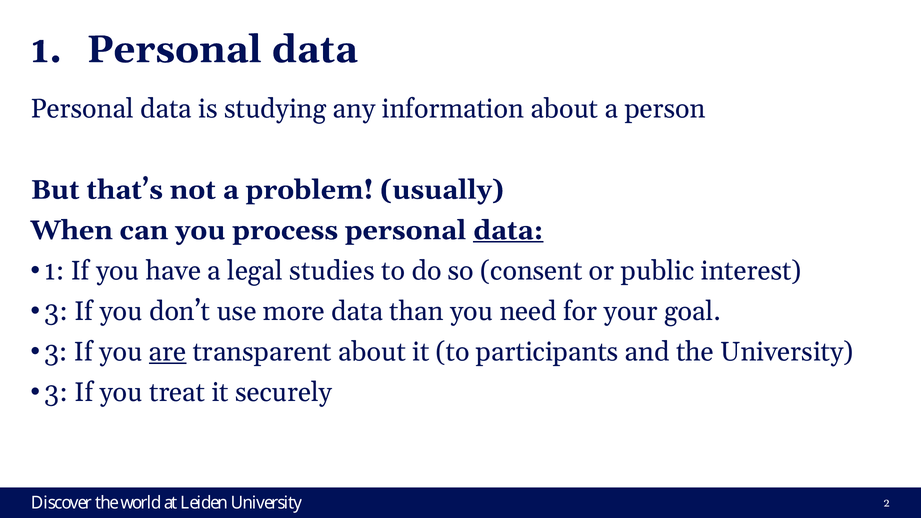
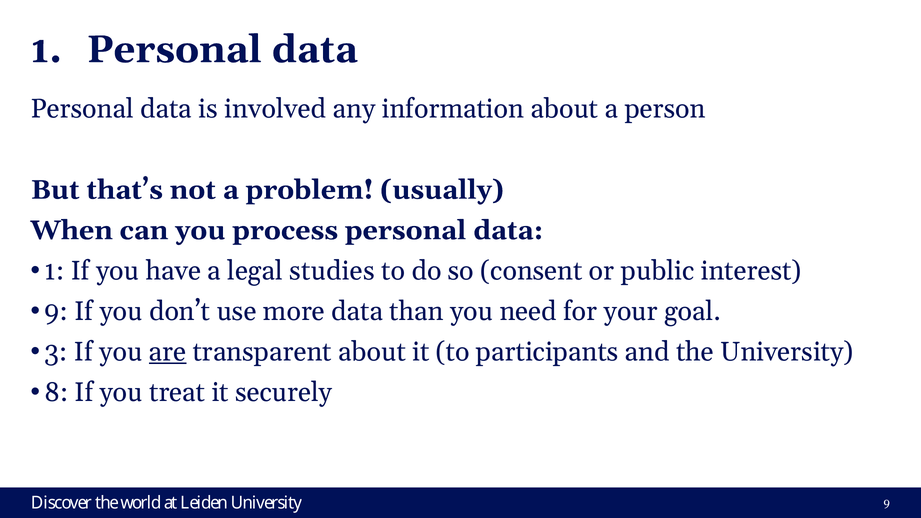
studying: studying -> involved (275, 109)
data underline: present -> none (508, 230)
3: 3 -> 9 (56, 311)
3: 3 -> 8 (56, 392)
2: 2 -> 9 (887, 503)
